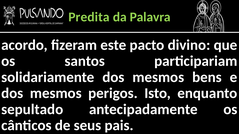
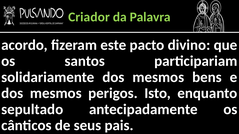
Predita: Predita -> Criador (89, 17)
